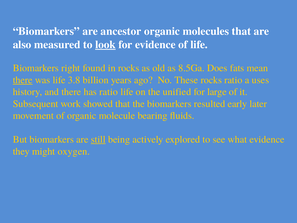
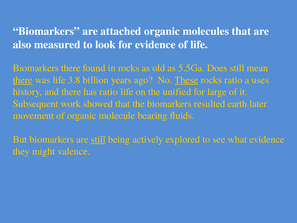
ancestor: ancestor -> attached (121, 31)
look underline: present -> none (105, 45)
Biomarkers right: right -> there (71, 68)
8.5Ga: 8.5Ga -> 5.5Ga (191, 68)
Does fats: fats -> still (237, 68)
These underline: none -> present (186, 80)
early: early -> earth (237, 104)
oxygen: oxygen -> valence (74, 151)
